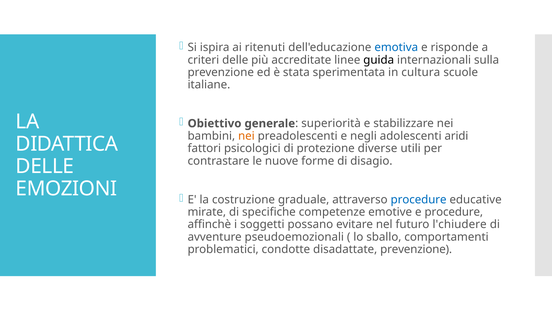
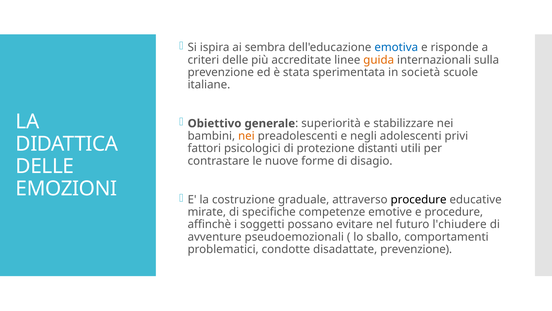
ritenuti: ritenuti -> sembra (265, 47)
guida colour: black -> orange (379, 60)
cultura: cultura -> società (421, 72)
aridi: aridi -> privi (456, 136)
diverse: diverse -> distanti (378, 148)
procedure colour: blue -> black (419, 199)
